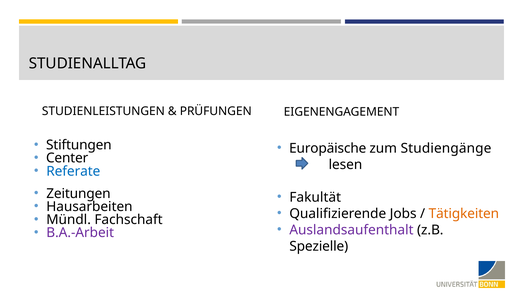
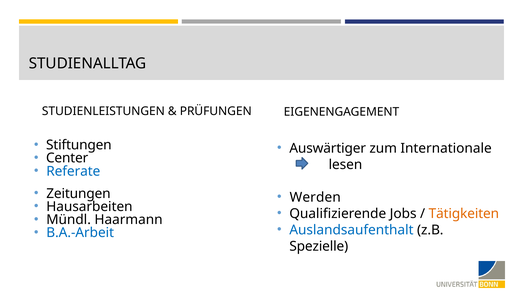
Europäische: Europäische -> Auswärtiger (328, 148)
Studiengänge: Studiengänge -> Internationale (446, 148)
Fakultät: Fakultät -> Werden (315, 197)
Fachschaft: Fachschaft -> Haarmann (129, 220)
Auslandsaufenthalt colour: purple -> blue (351, 230)
B.A.-Arbeit colour: purple -> blue (80, 233)
